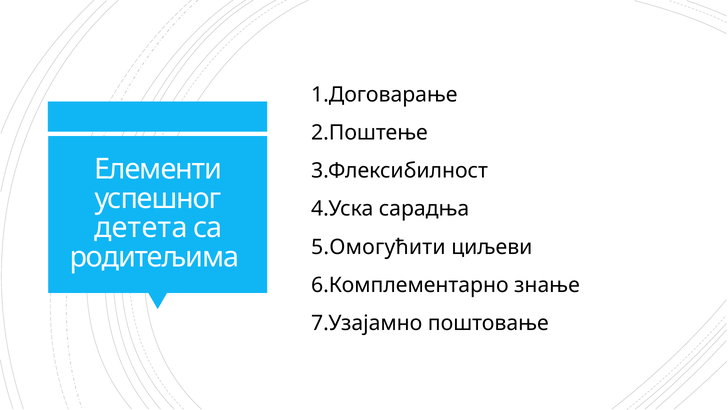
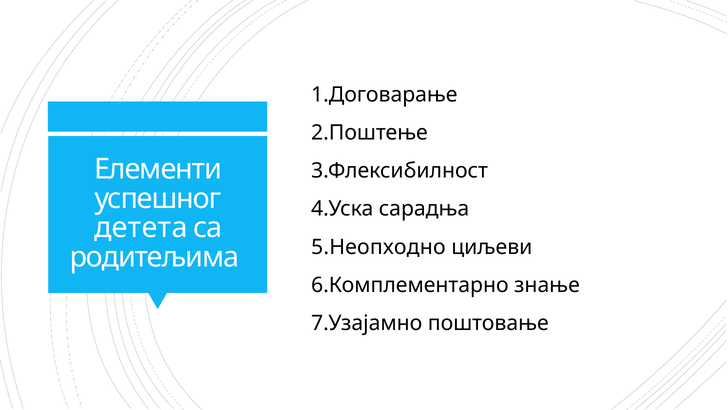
5.Омогућити: 5.Омогућити -> 5.Неопходно (378, 247)
